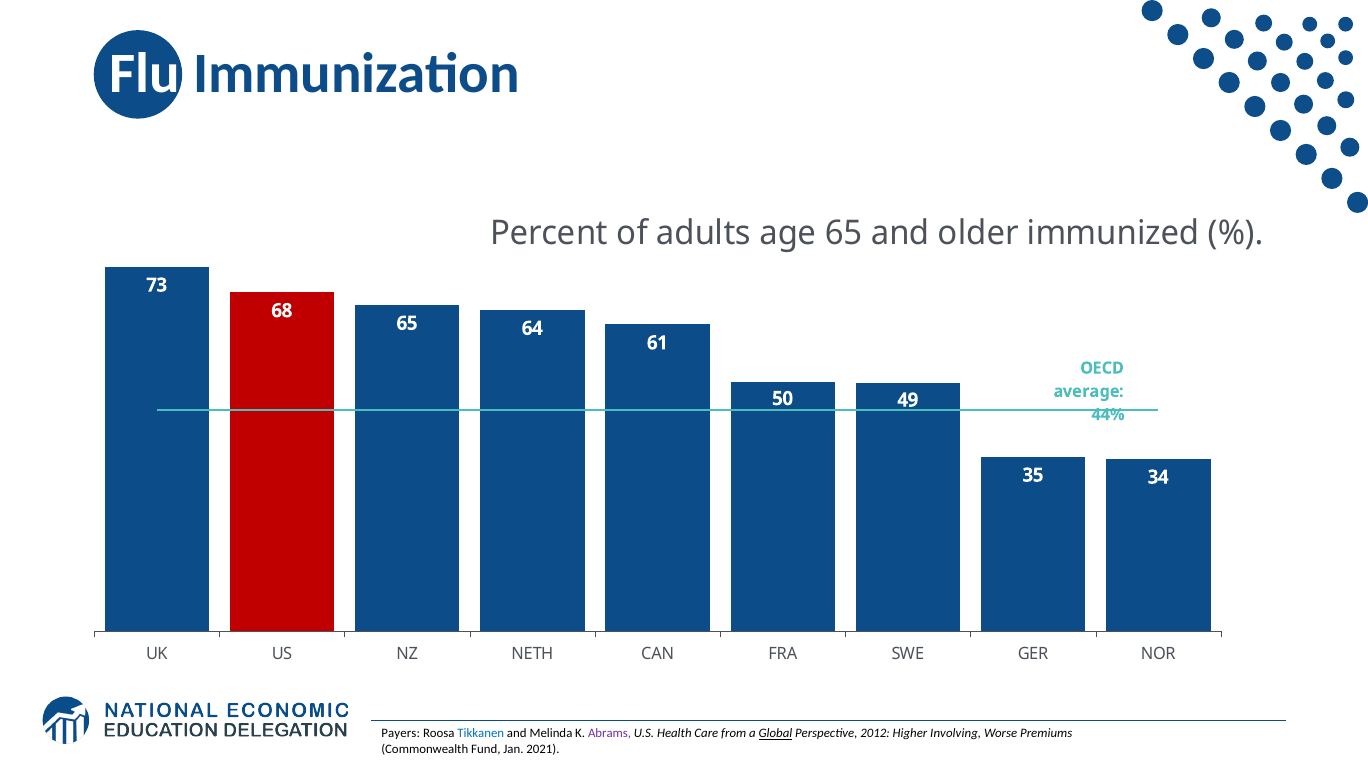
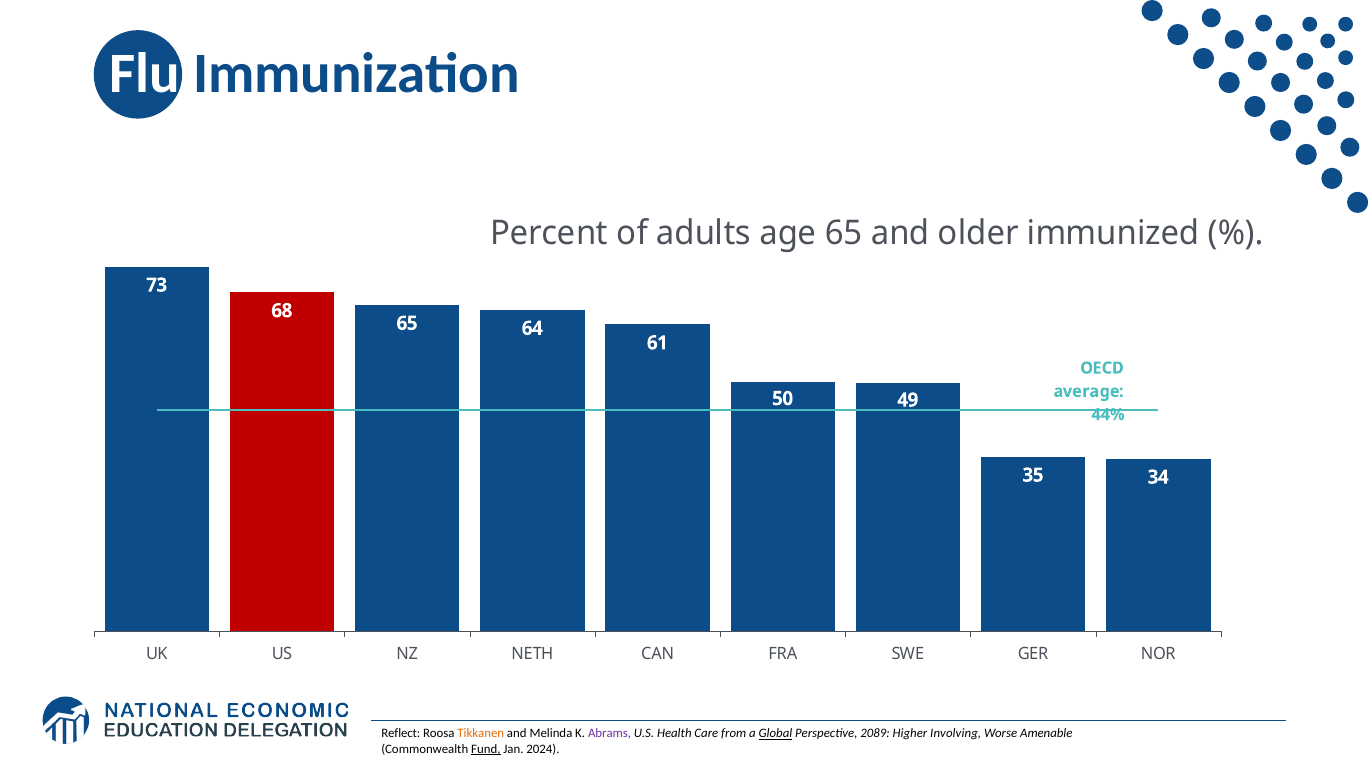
Payers: Payers -> Reflect (401, 733)
Tikkanen colour: blue -> orange (481, 733)
2012: 2012 -> 2089 (875, 733)
Premiums: Premiums -> Amenable (1046, 733)
Fund underline: none -> present (486, 749)
2021: 2021 -> 2024 (543, 749)
